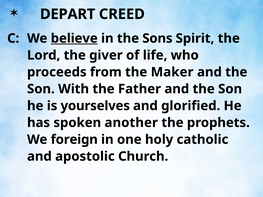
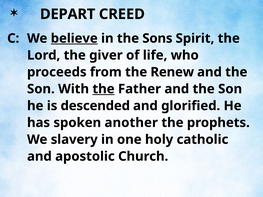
Maker: Maker -> Renew (172, 72)
the underline: none -> present (103, 89)
yourselves: yourselves -> descended (95, 106)
foreign: foreign -> slavery (74, 140)
